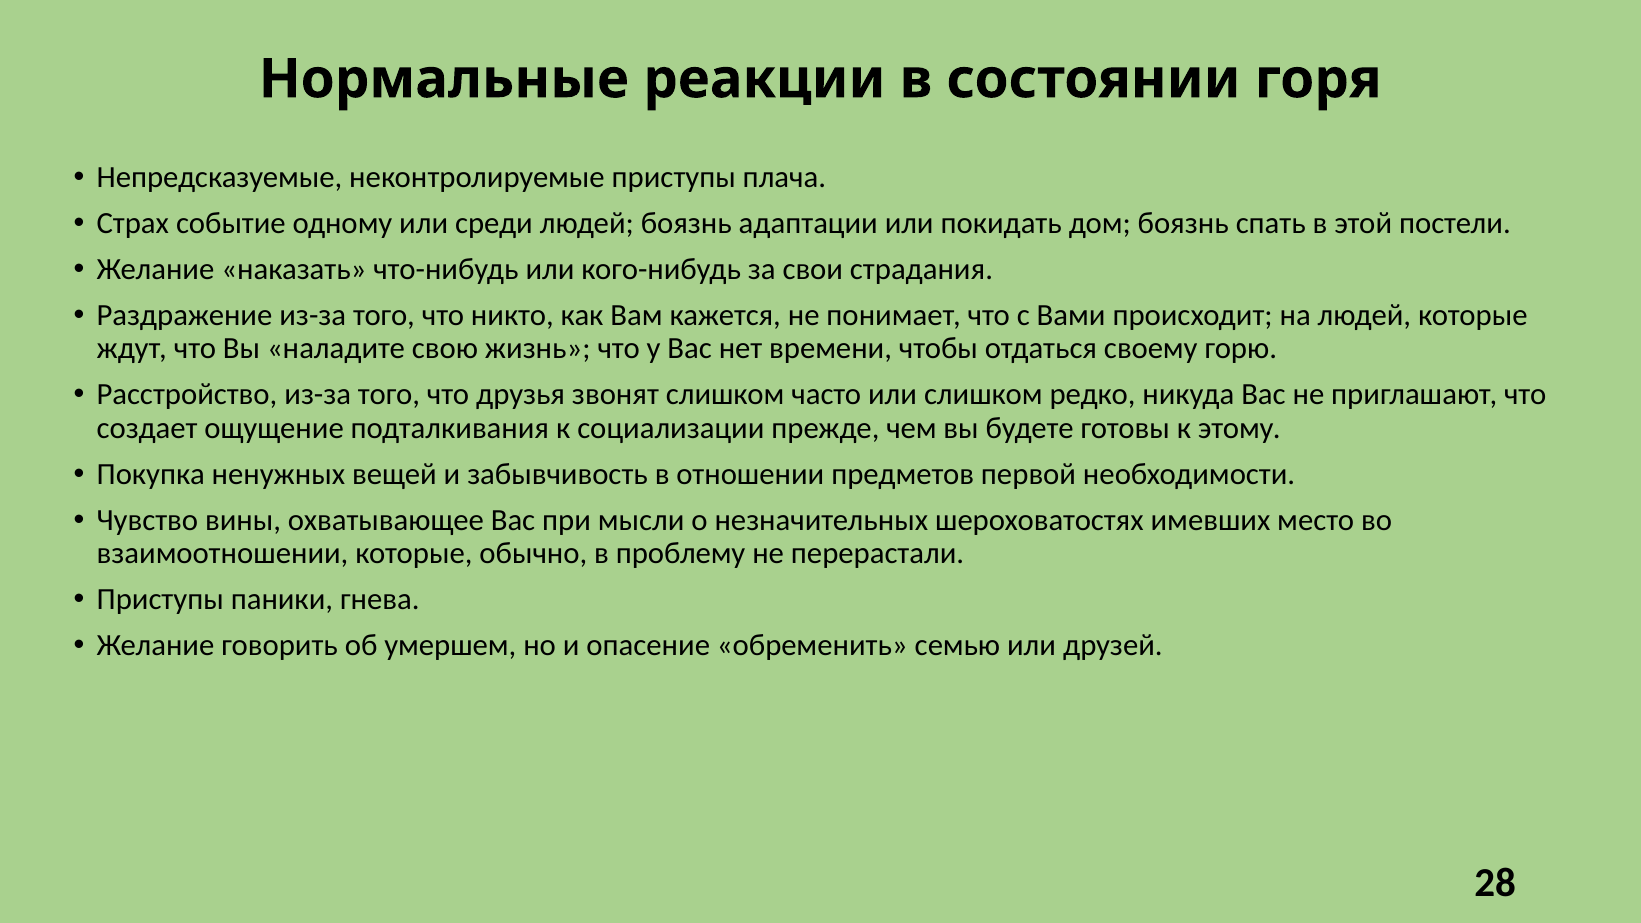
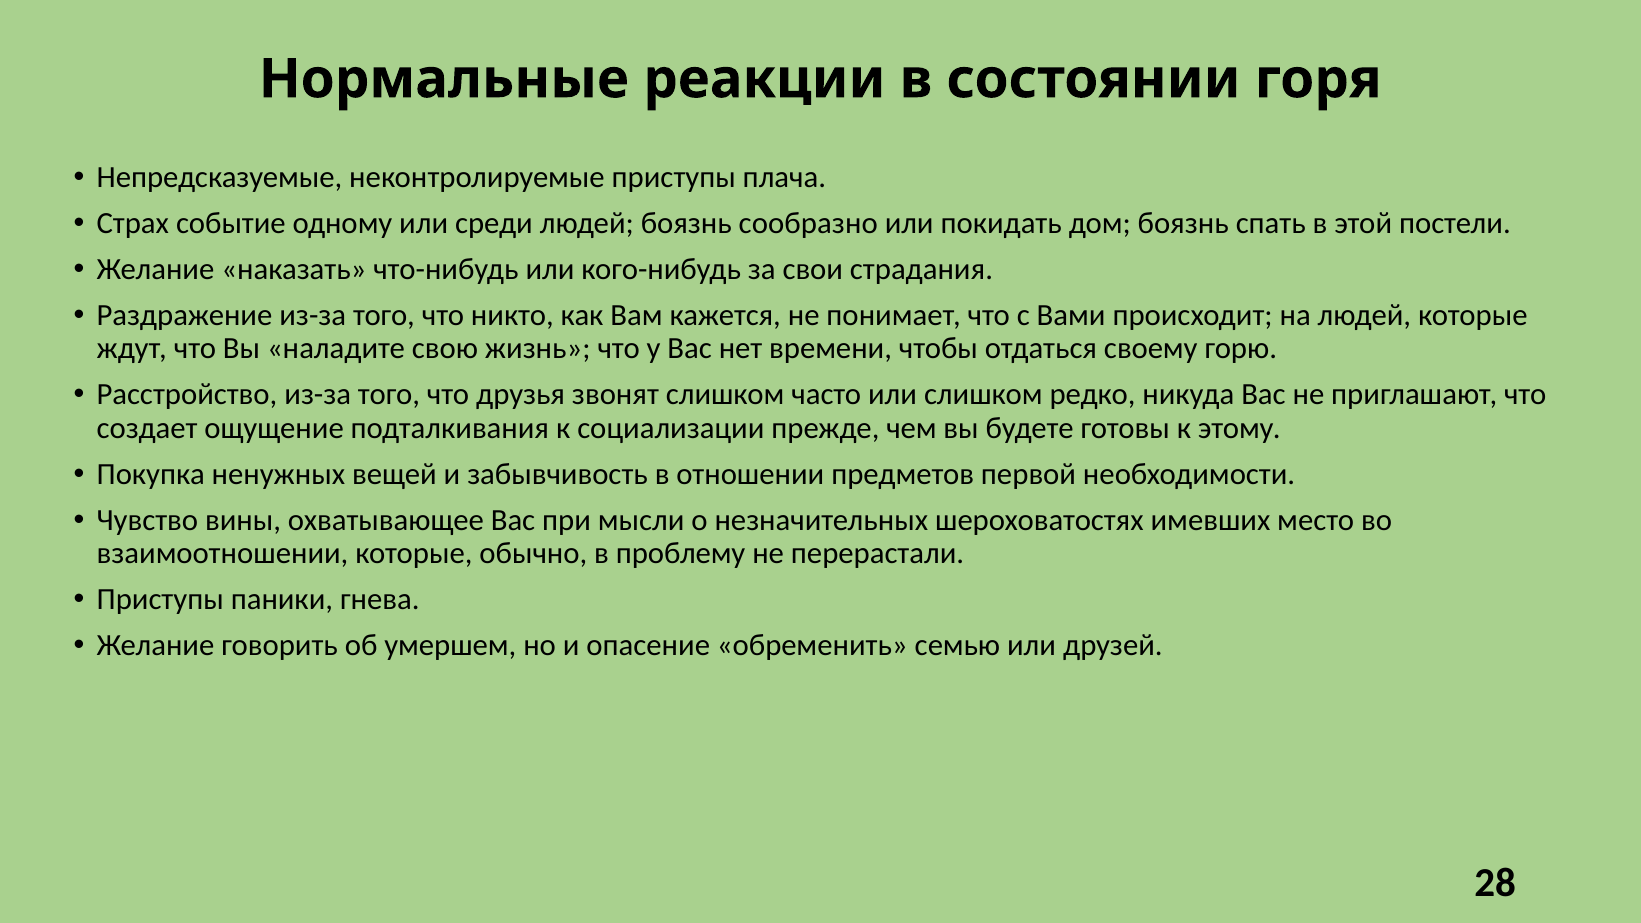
адаптации: адаптации -> сообразно (808, 223)
